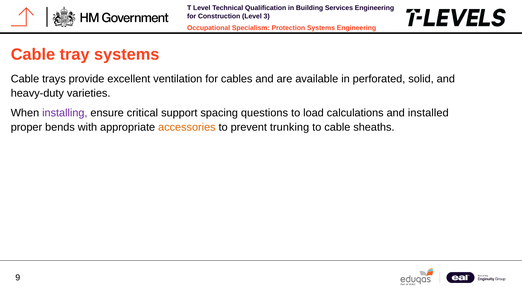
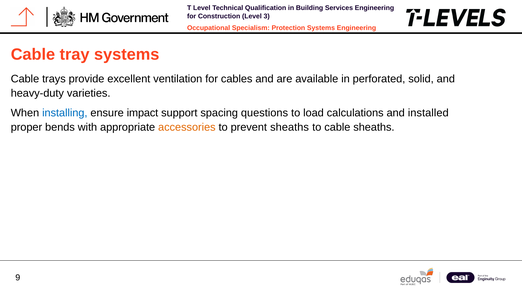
installing colour: purple -> blue (65, 113)
critical: critical -> impact (143, 113)
prevent trunking: trunking -> sheaths (290, 128)
